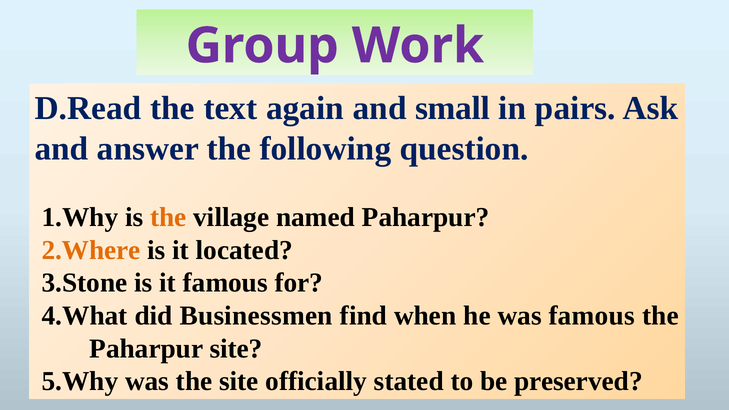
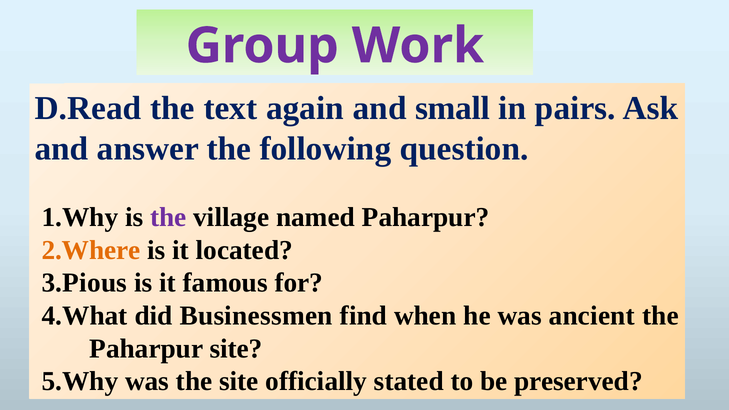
the colour: orange -> purple (168, 217)
3.Stone: 3.Stone -> 3.Pious (84, 283)
was famous: famous -> ancient (592, 316)
